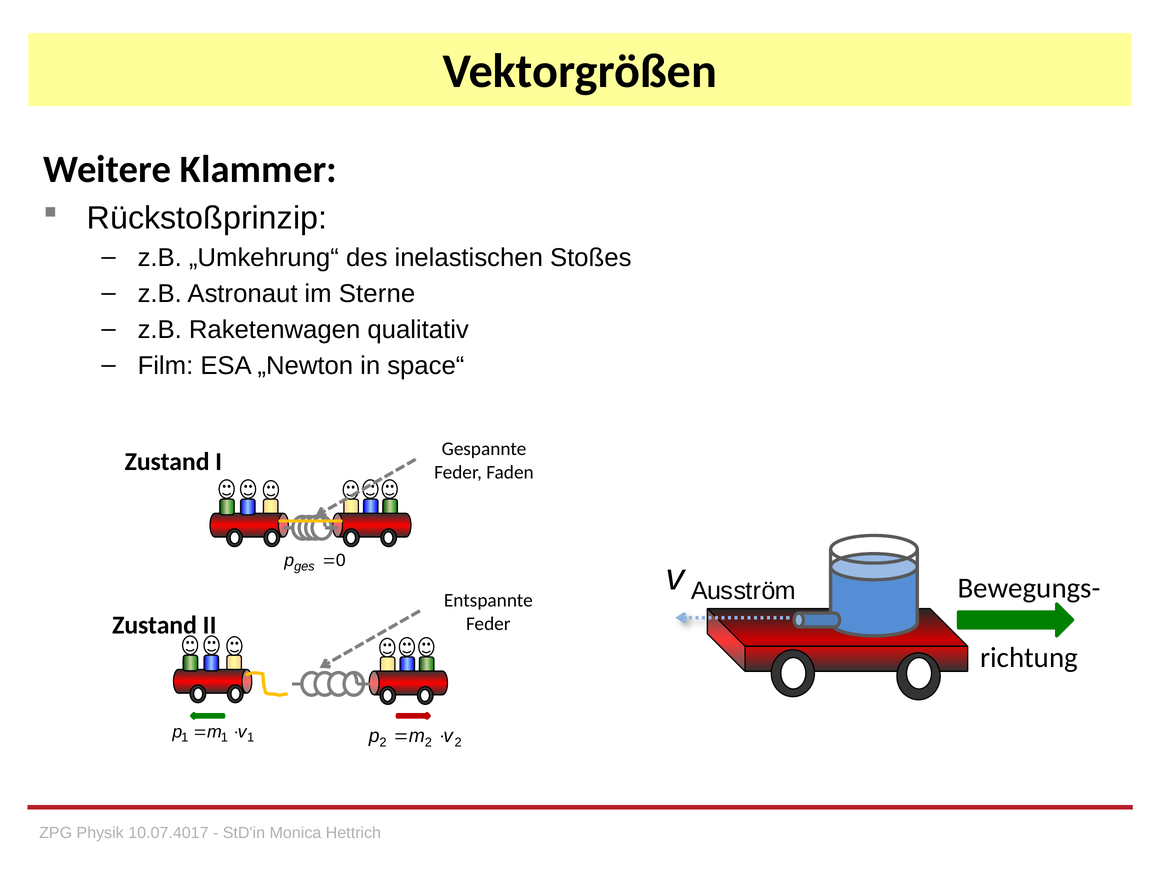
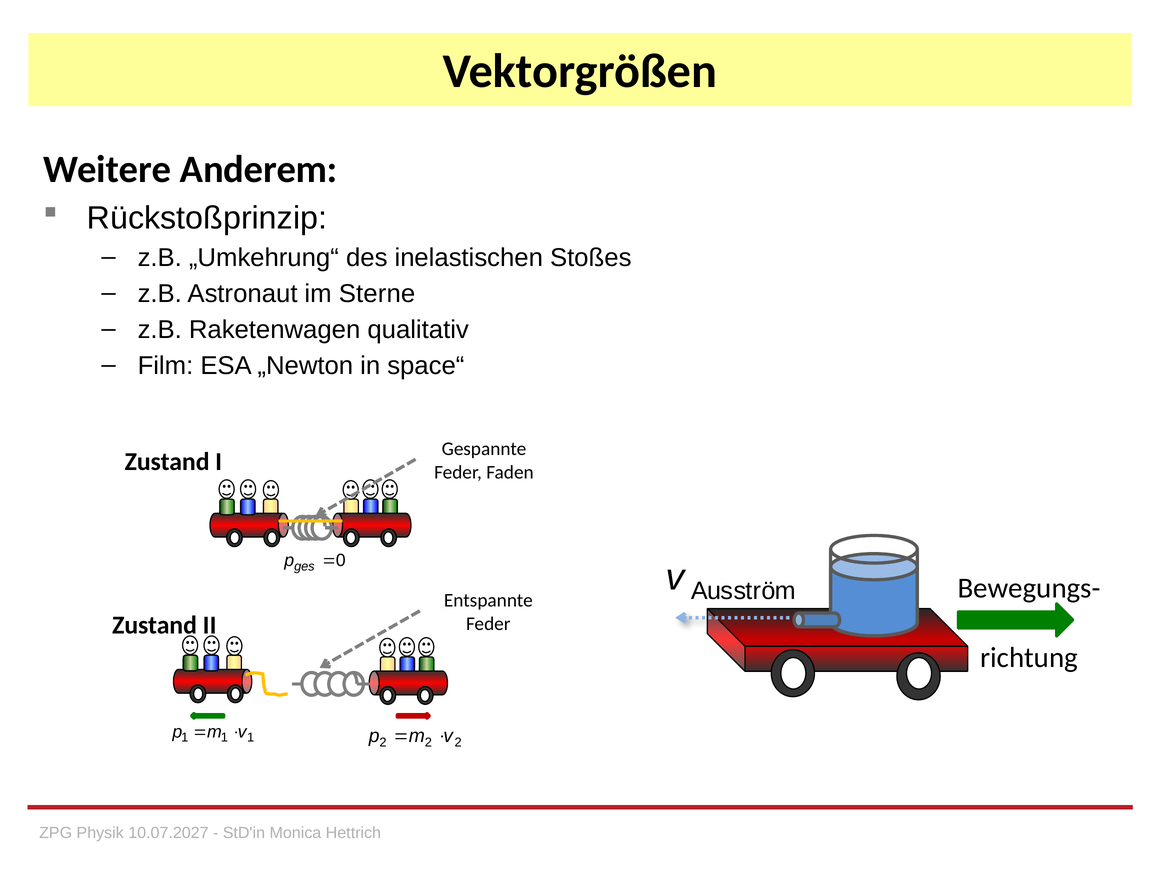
Klammer: Klammer -> Anderem (259, 170)
10.07.4017: 10.07.4017 -> 10.07.2027 (168, 833)
